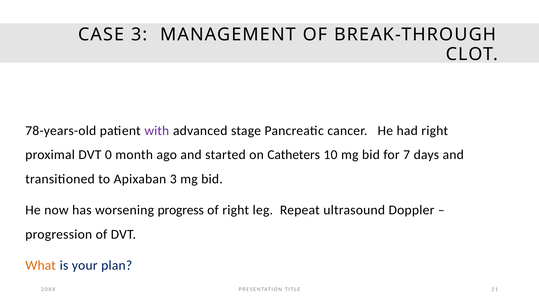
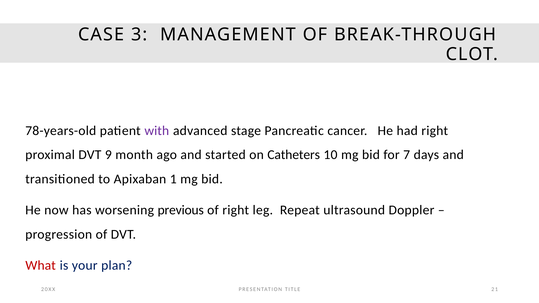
0: 0 -> 9 (108, 155)
Apixaban 3: 3 -> 1 (173, 179)
progress: progress -> previous (181, 210)
What colour: orange -> red (41, 265)
